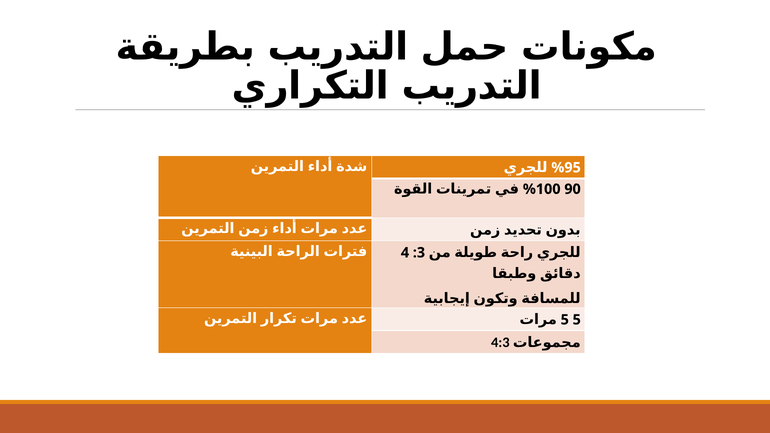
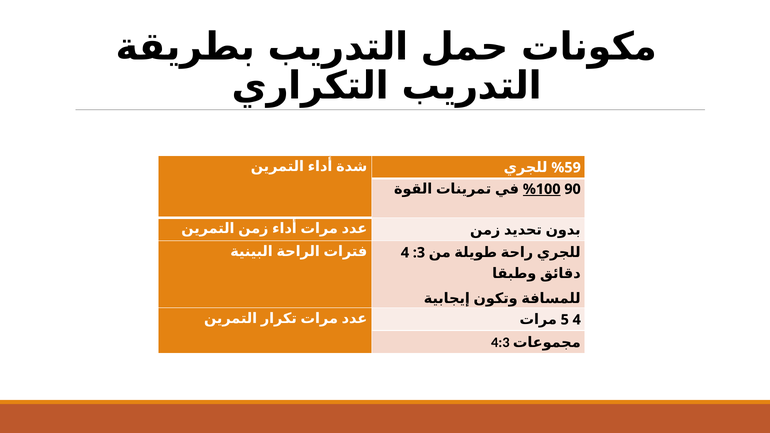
%95: %95 -> %59 (566, 168)
%100 underline: none -> present (542, 189)
5: 5 -> 4 (577, 320)
